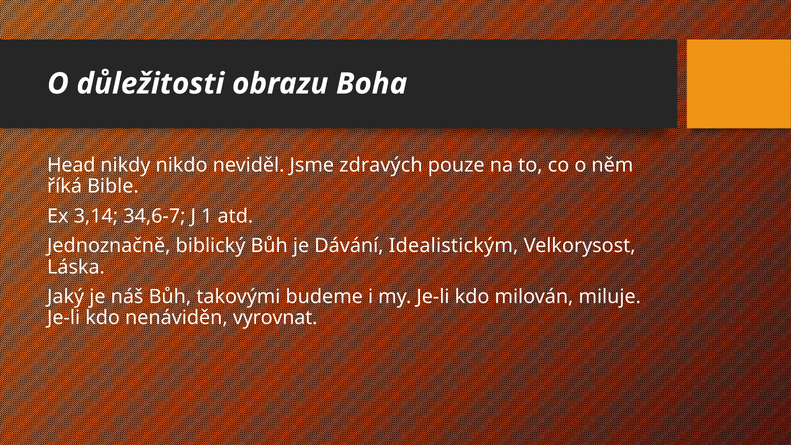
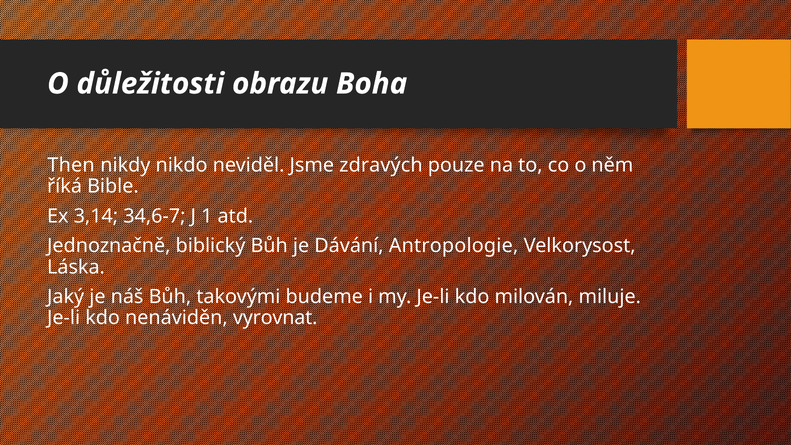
Head: Head -> Then (71, 165)
Idealistickým: Idealistickým -> Antropologie (454, 246)
